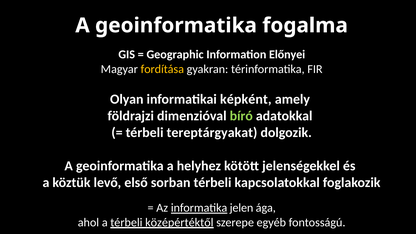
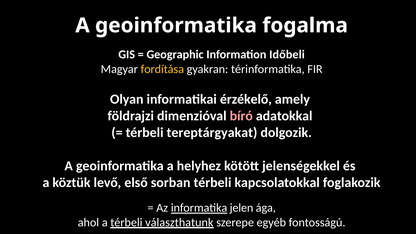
Előnyei: Előnyei -> Időbeli (287, 55)
képként: képként -> érzékelő (246, 99)
bíró colour: light green -> pink (241, 116)
középértéktől: középértéktől -> választhatunk (179, 222)
